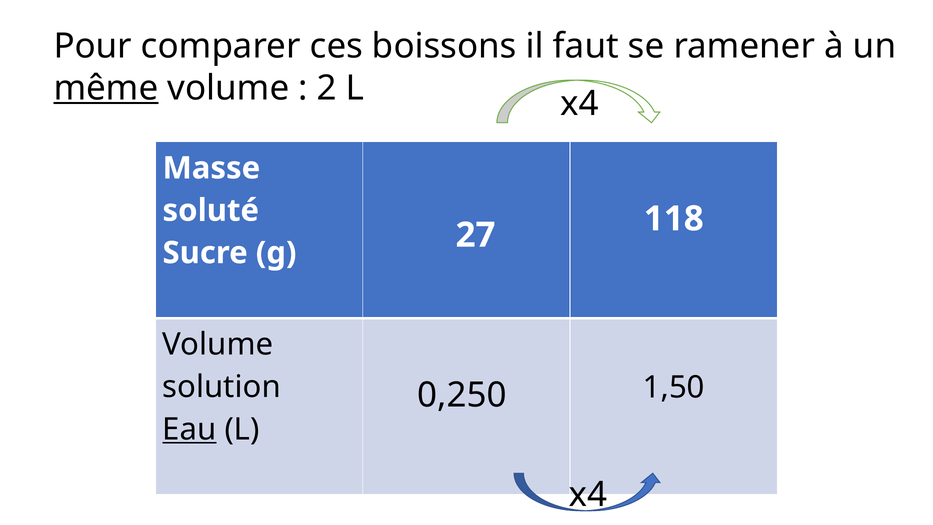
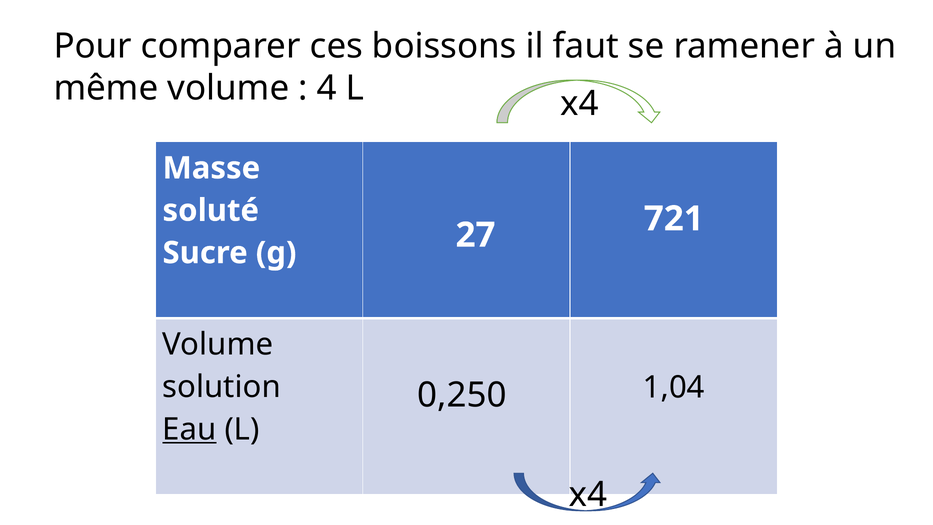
même underline: present -> none (106, 88)
2: 2 -> 4 (327, 88)
118: 118 -> 721 (674, 219)
1,50: 1,50 -> 1,04 (674, 387)
